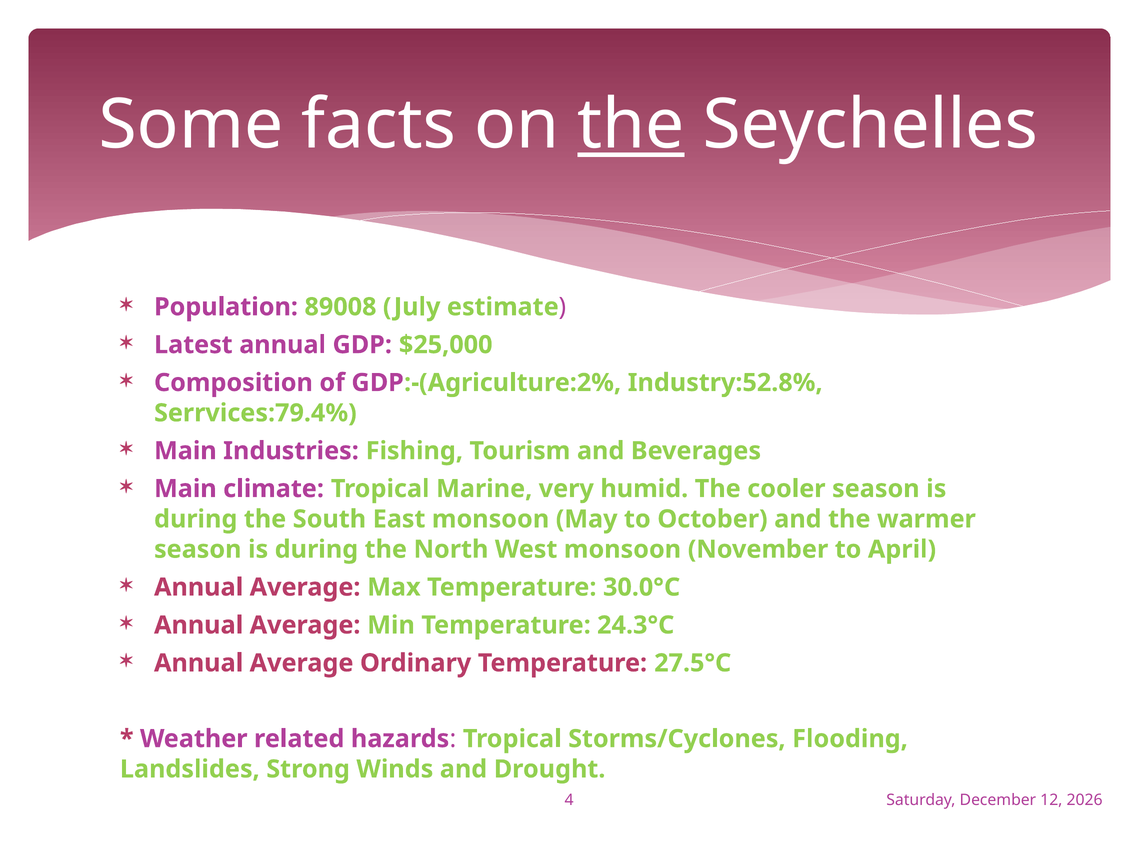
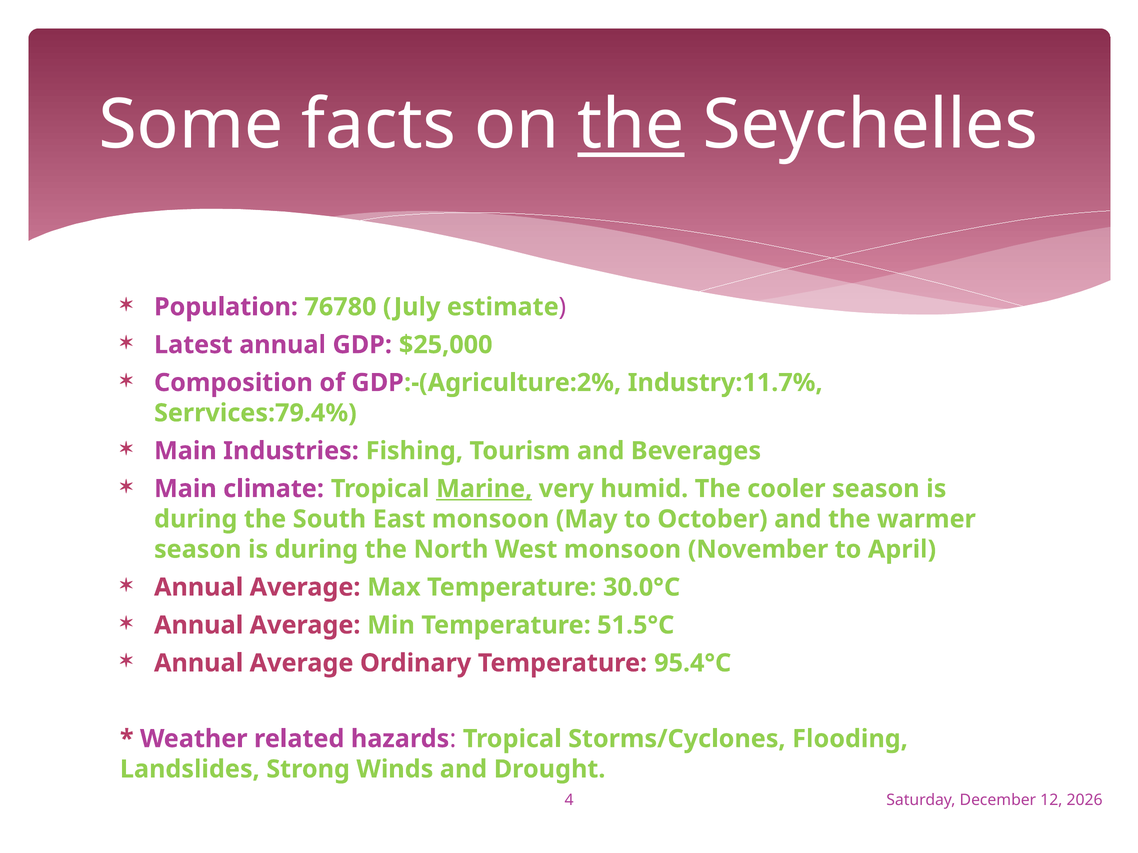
89008: 89008 -> 76780 (340, 307)
Industry:52.8%: Industry:52.8% -> Industry:11.7% (725, 383)
Marine underline: none -> present (484, 489)
24.3°C: 24.3°C -> 51.5°C (636, 626)
27.5°C: 27.5°C -> 95.4°C (693, 663)
